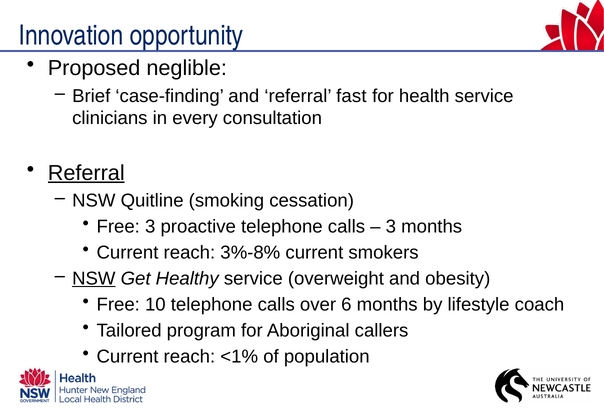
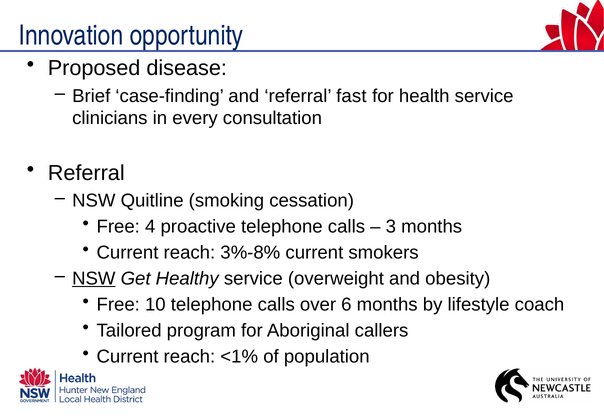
neglible: neglible -> disease (187, 68)
Referral underline: present -> none (86, 173)
Free 3: 3 -> 4 (150, 227)
